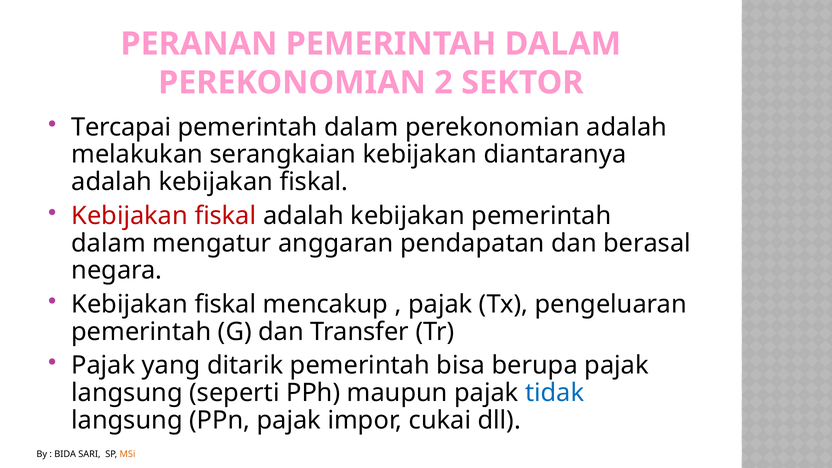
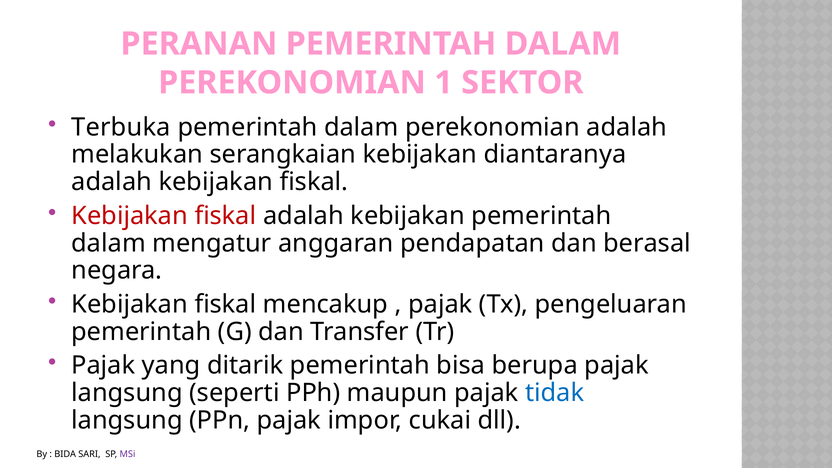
2: 2 -> 1 (444, 83)
Tercapai: Tercapai -> Terbuka (121, 127)
MSi colour: orange -> purple (127, 454)
